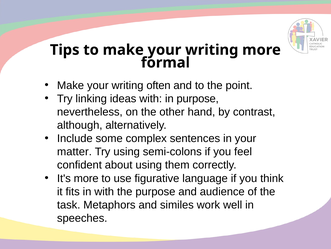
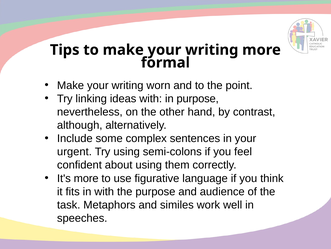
often: often -> worn (158, 85)
matter: matter -> urgent (74, 151)
